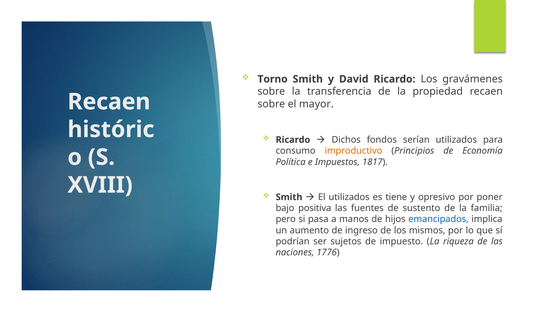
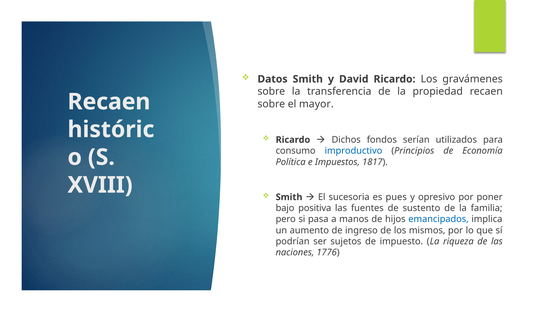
Torno: Torno -> Datos (273, 79)
improductivo colour: orange -> blue (353, 151)
El utilizados: utilizados -> sucesoria (349, 197)
tiene: tiene -> pues (396, 197)
